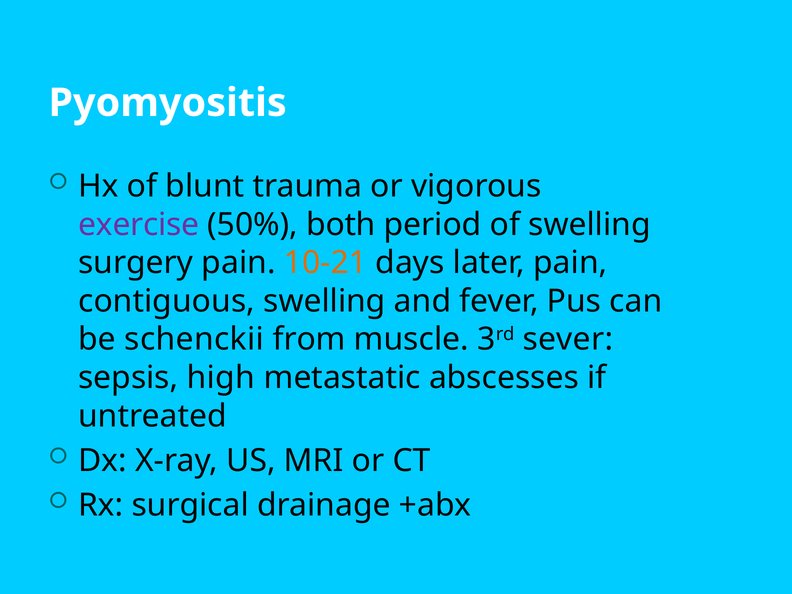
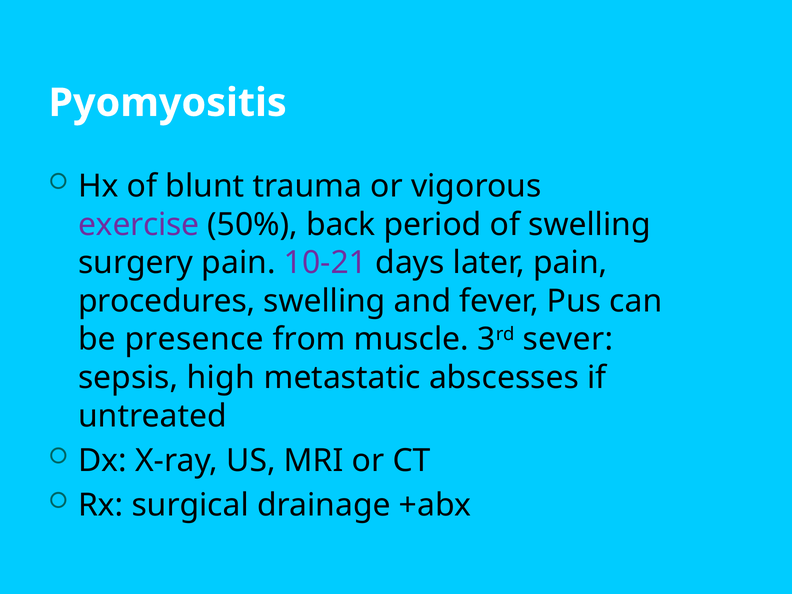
both: both -> back (341, 225)
10-21 colour: orange -> purple (325, 263)
contiguous: contiguous -> procedures (167, 301)
schenckii: schenckii -> presence (194, 339)
